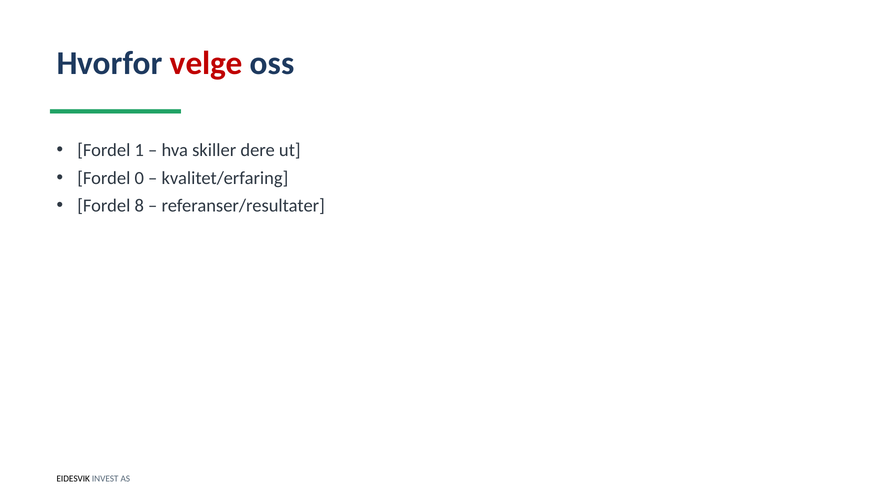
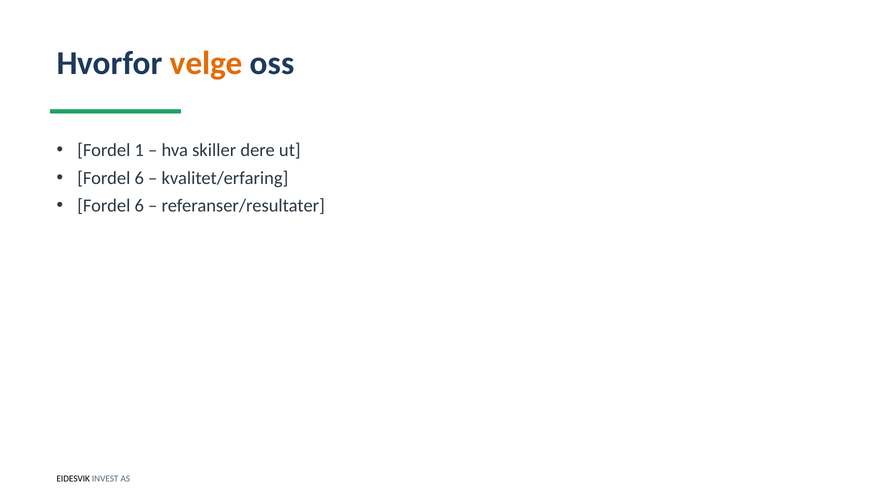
velge colour: red -> orange (206, 63)
0: 0 -> 6 (139, 178)
8: 8 -> 6 (139, 206)
